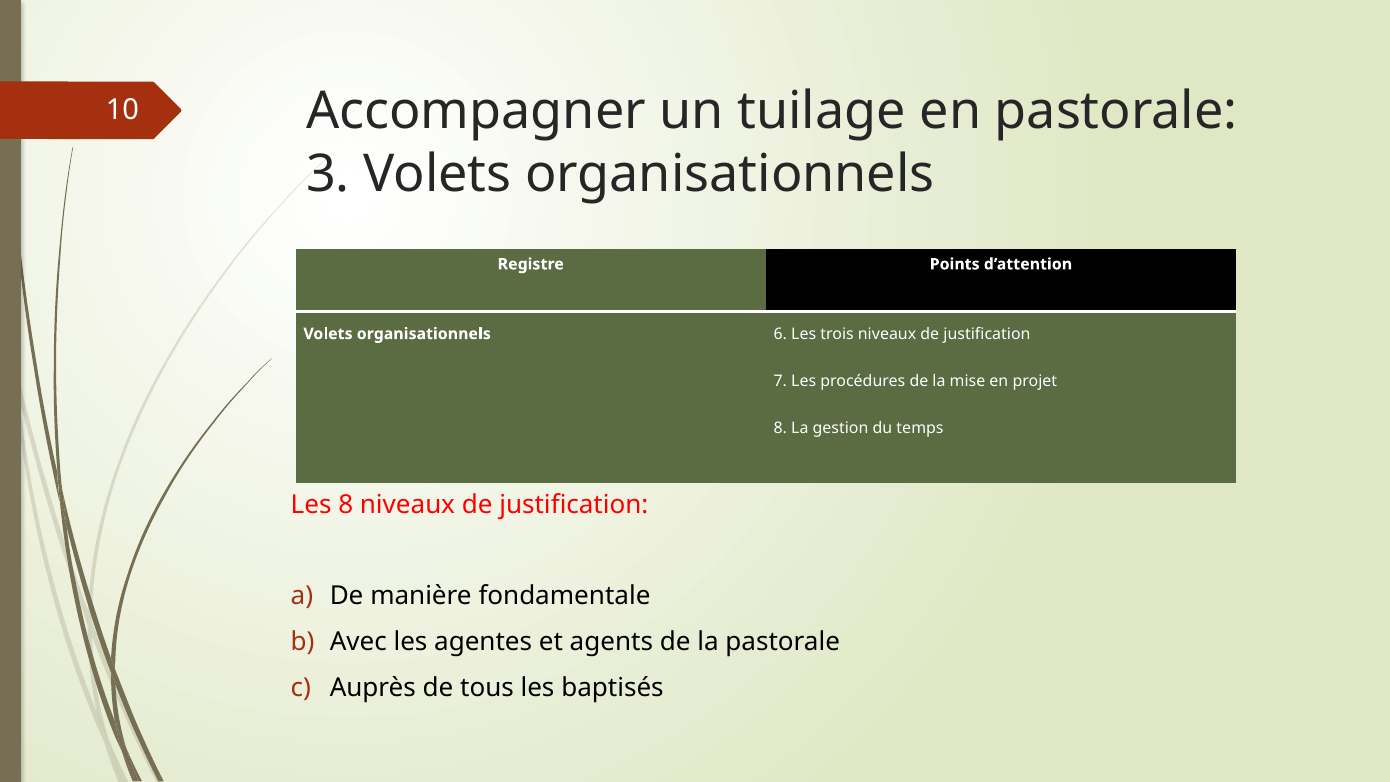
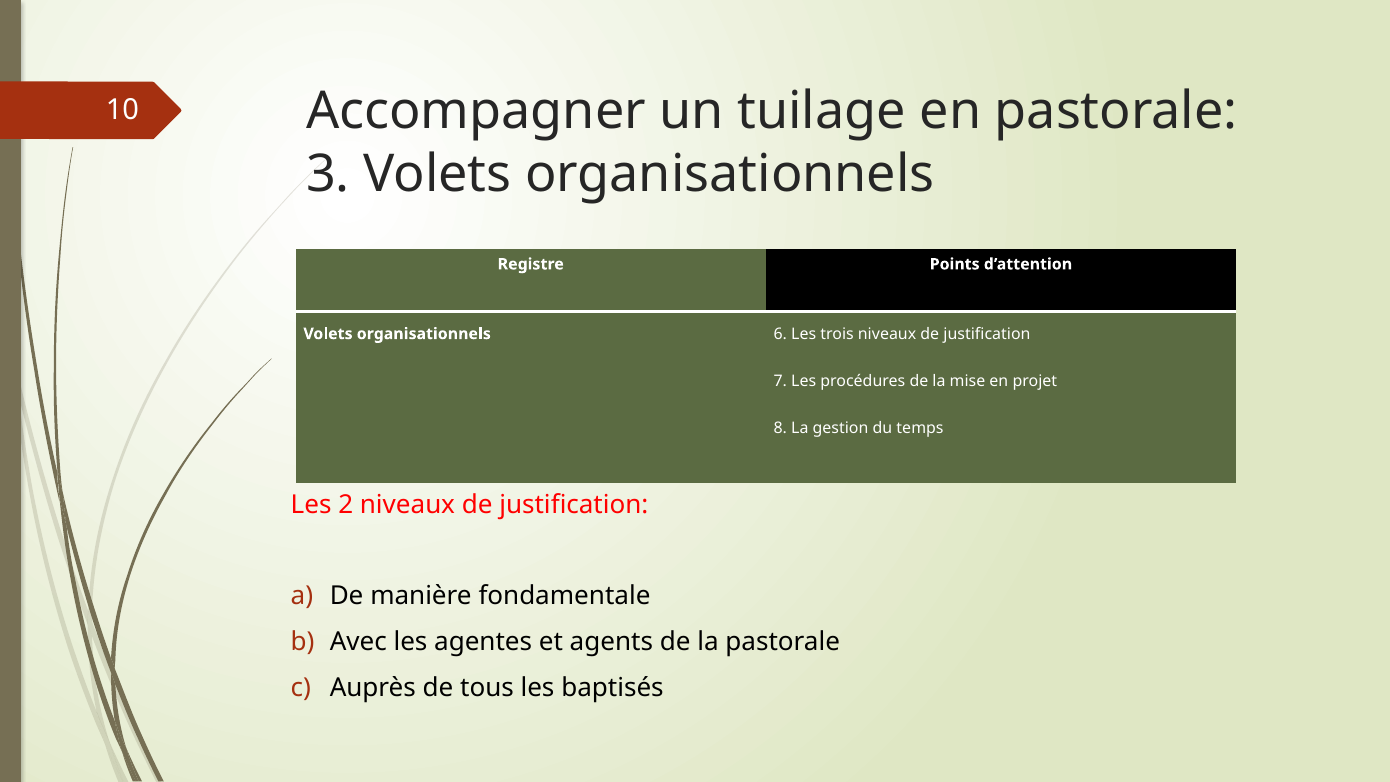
Les 8: 8 -> 2 (346, 504)
